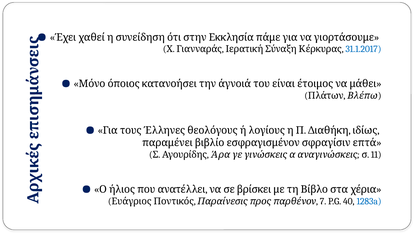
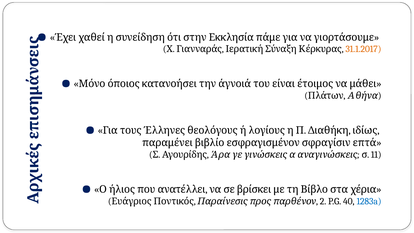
31.1.2017 colour: blue -> orange (363, 49)
Βλέπω: Βλέπω -> Αθήνα (363, 96)
7: 7 -> 2 (323, 201)
